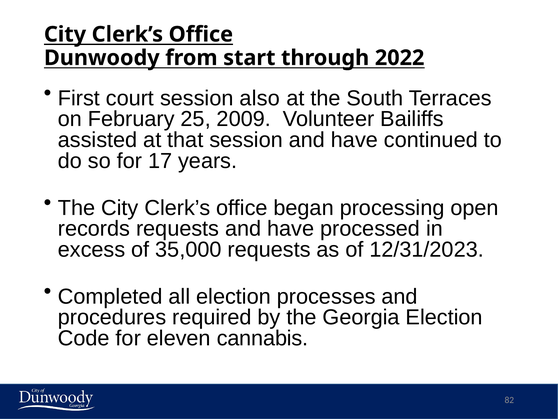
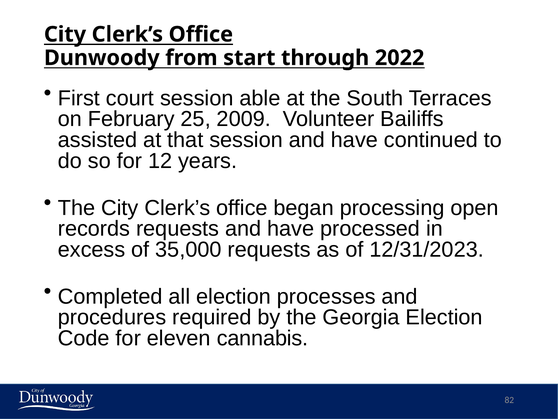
also: also -> able (260, 98)
17: 17 -> 12 (160, 161)
